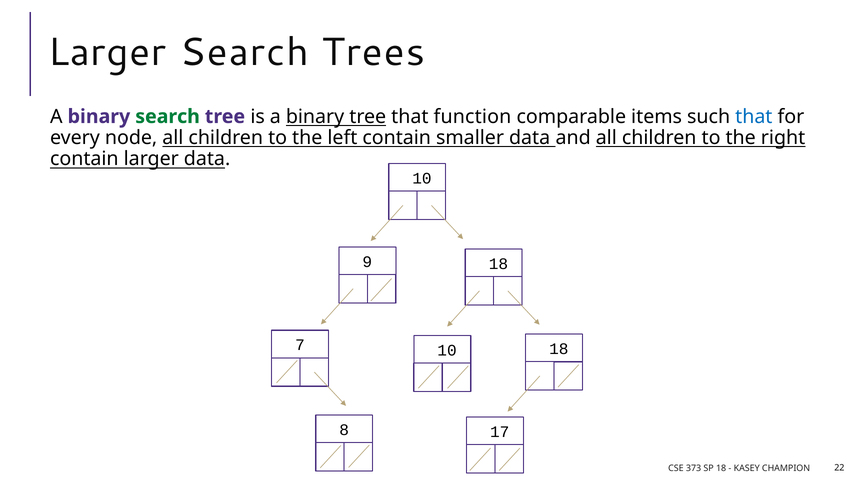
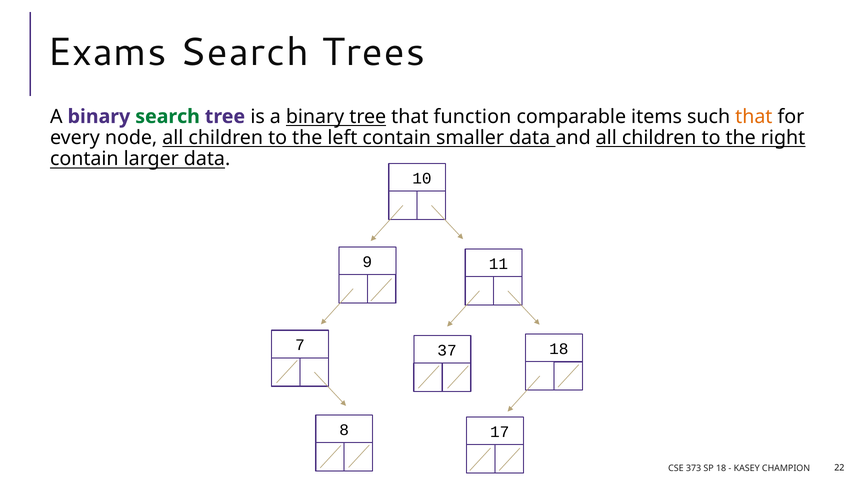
Larger: Larger -> Exams (107, 53)
that colour: blue -> orange (754, 117)
9 18: 18 -> 11 (498, 264)
7 10: 10 -> 37 (447, 350)
